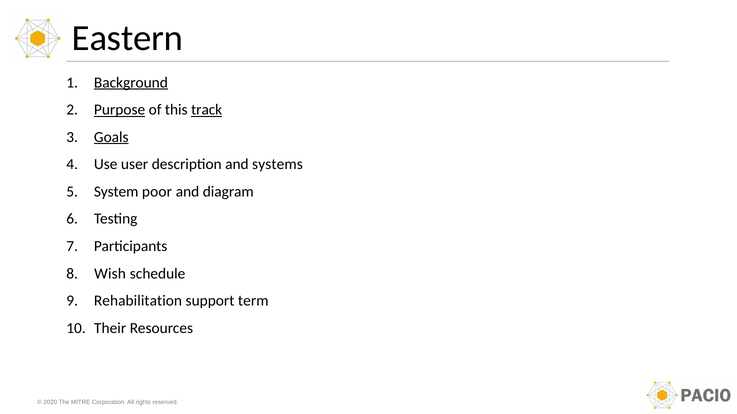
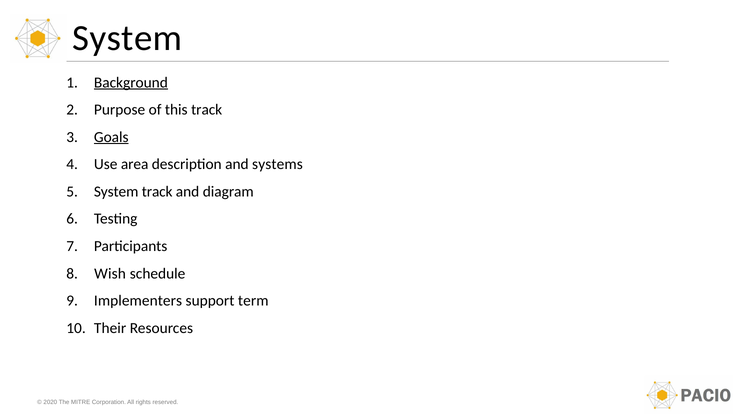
Eastern: Eastern -> System (127, 38)
Purpose underline: present -> none (120, 110)
track underline: present -> none (207, 110)
user: user -> area (135, 165)
System poor: poor -> track (157, 192)
Rehabilitation: Rehabilitation -> Implementers (138, 301)
